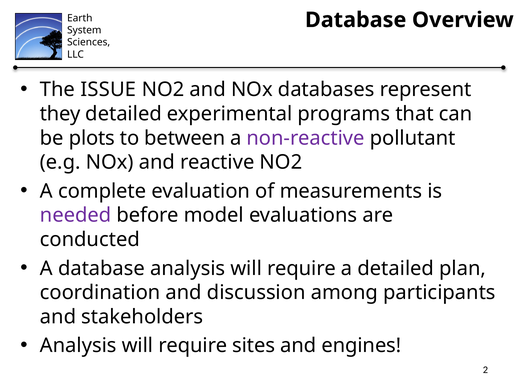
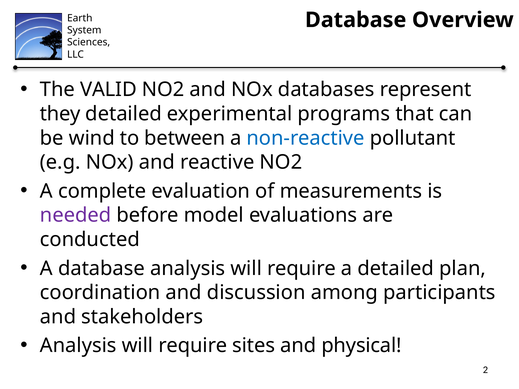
ISSUE: ISSUE -> VALID (108, 90)
plots: plots -> wind (92, 138)
non-reactive colour: purple -> blue (306, 138)
engines: engines -> physical (361, 346)
